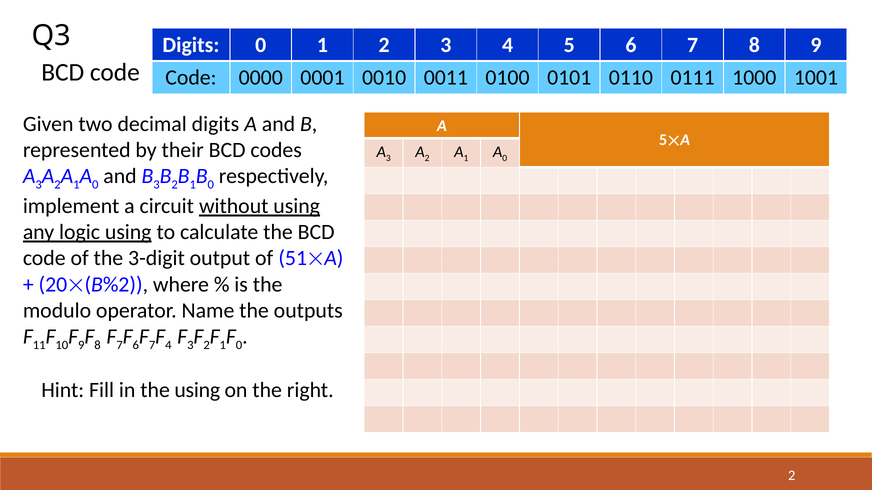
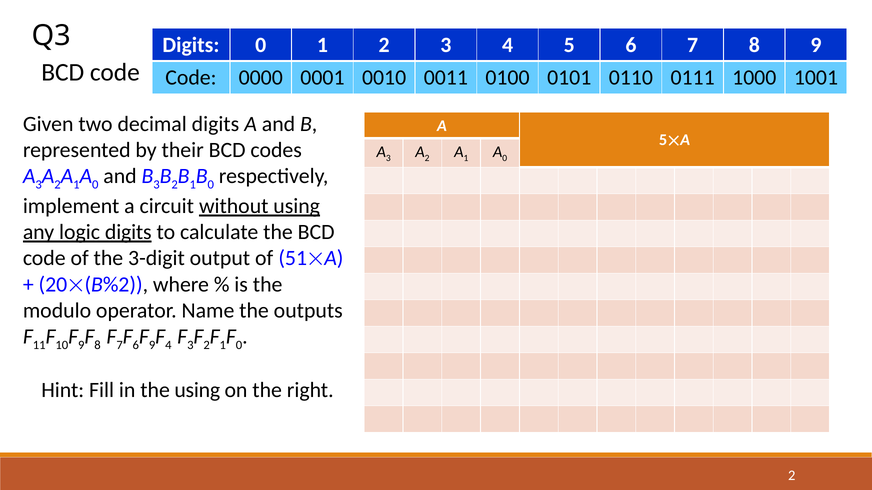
logic using: using -> digits (128, 232)
7: 7 -> 9 (152, 346)
